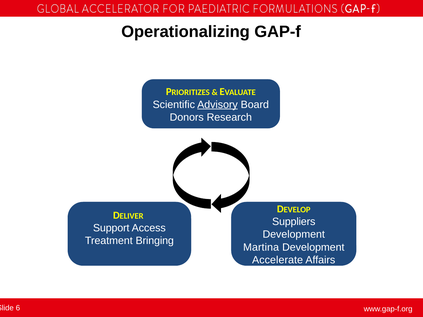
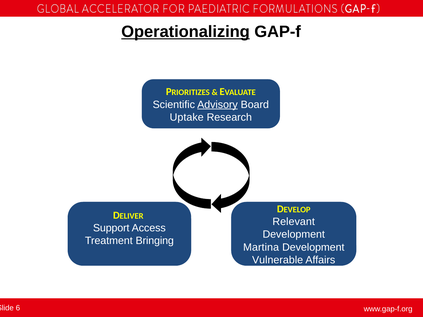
Operationalizing underline: none -> present (186, 32)
Donors: Donors -> Uptake (187, 117)
Suppliers: Suppliers -> Relevant (294, 222)
Accelerate: Accelerate -> Vulnerable (278, 260)
